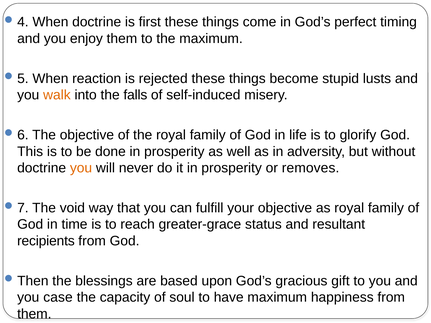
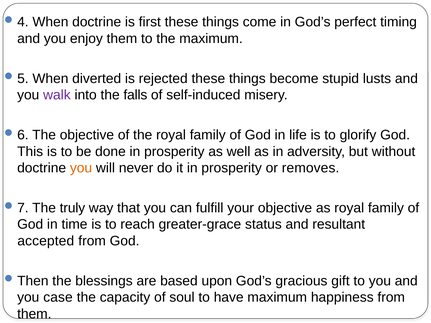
reaction: reaction -> diverted (97, 79)
walk colour: orange -> purple (57, 95)
void: void -> truly (72, 208)
recipients: recipients -> accepted (46, 241)
